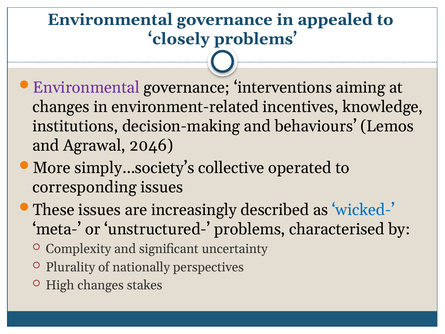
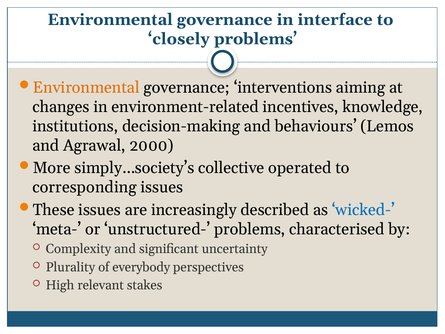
appealed: appealed -> interface (335, 20)
Environmental colour: purple -> orange (86, 87)
2046: 2046 -> 2000 (151, 145)
nationally: nationally -> everybody (141, 267)
High changes: changes -> relevant (101, 285)
